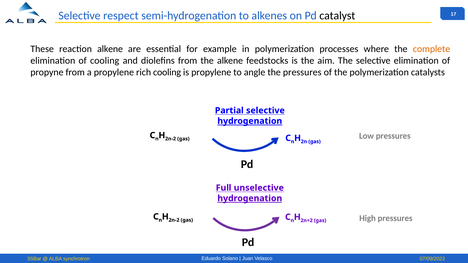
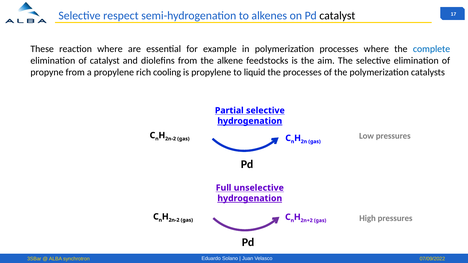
reaction alkene: alkene -> where (110, 49)
complete colour: orange -> blue (432, 49)
of cooling: cooling -> catalyst (105, 61)
angle: angle -> liquid (255, 72)
the pressures: pressures -> processes (302, 72)
